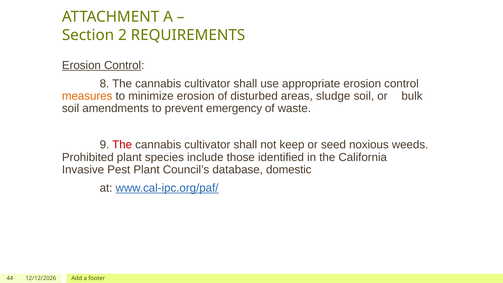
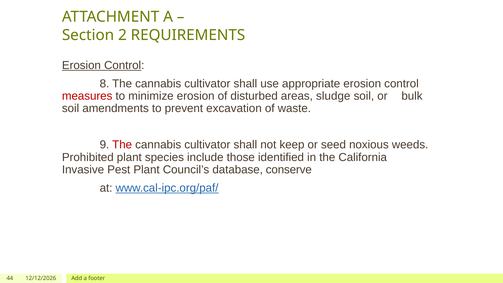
measures colour: orange -> red (87, 96)
emergency: emergency -> excavation (234, 108)
domestic: domestic -> conserve (289, 170)
